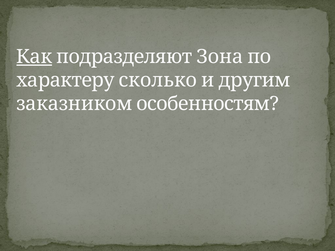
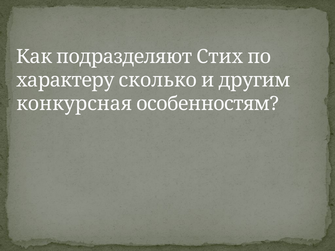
Как underline: present -> none (34, 57)
Зона: Зона -> Стих (220, 57)
заказником: заказником -> конкурсная (74, 104)
